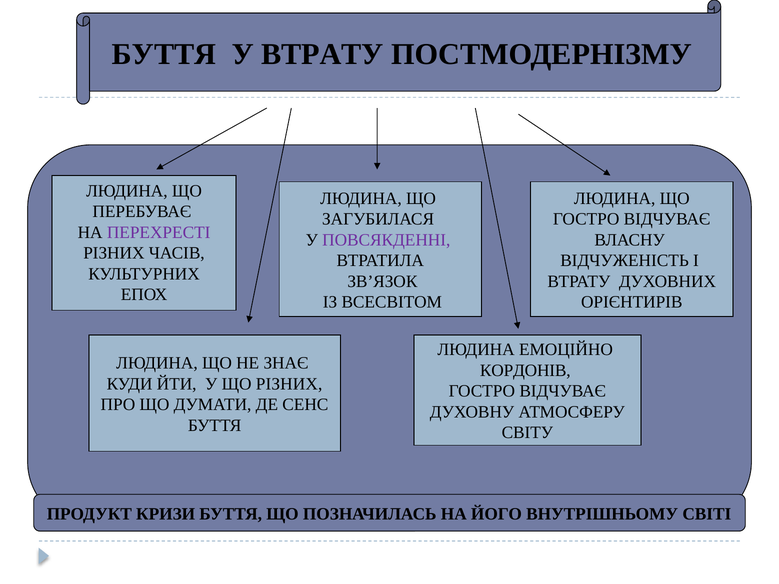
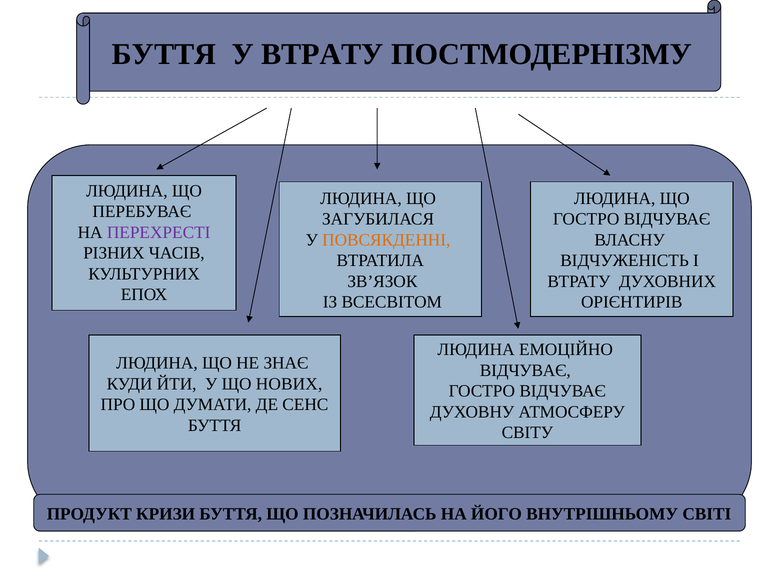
ПОВСЯКДЕННІ colour: purple -> orange (386, 240)
КОРДОНІВ: КОРДОНІВ -> ВІДЧУВАЄ (525, 371)
ЩО РІЗНИХ: РІЗНИХ -> НОВИХ (289, 384)
